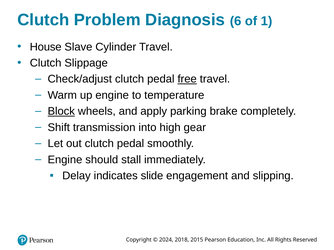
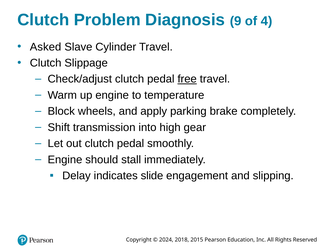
6: 6 -> 9 (236, 21)
1: 1 -> 4 (266, 21)
House: House -> Asked (46, 47)
Block underline: present -> none (61, 112)
